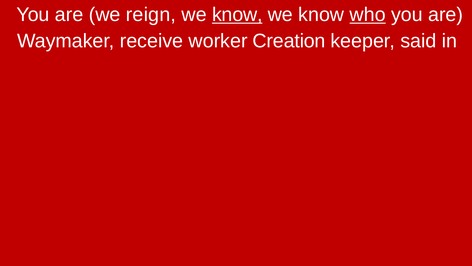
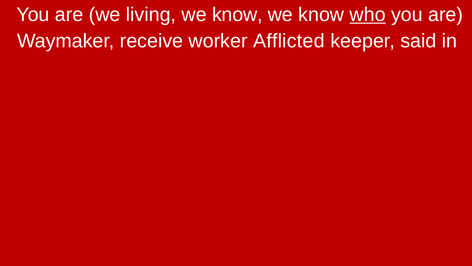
reign: reign -> living (151, 15)
know underline: present -> none (237, 15)
Creation: Creation -> Afflicted (289, 41)
